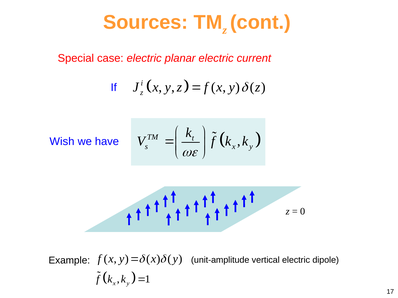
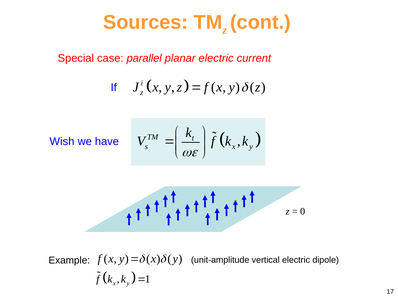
case electric: electric -> parallel (144, 58)
